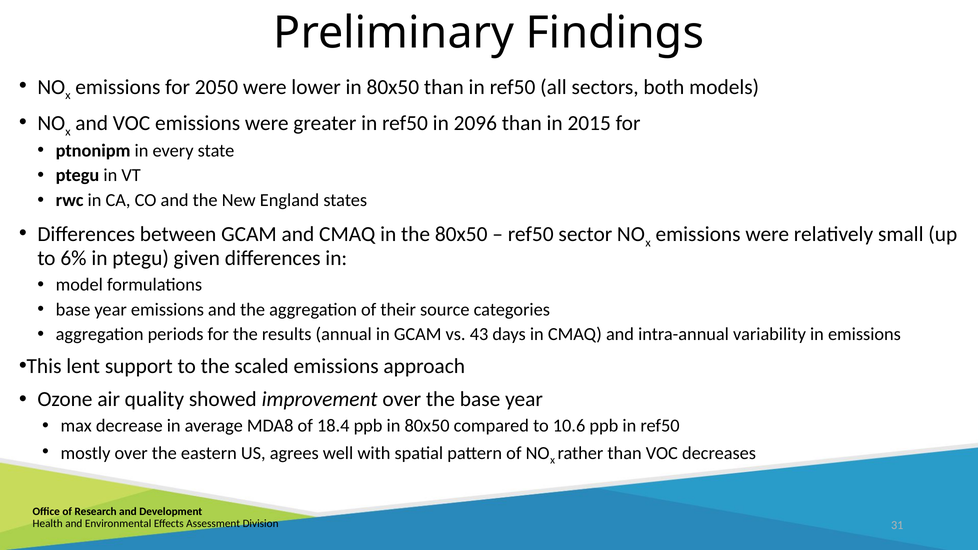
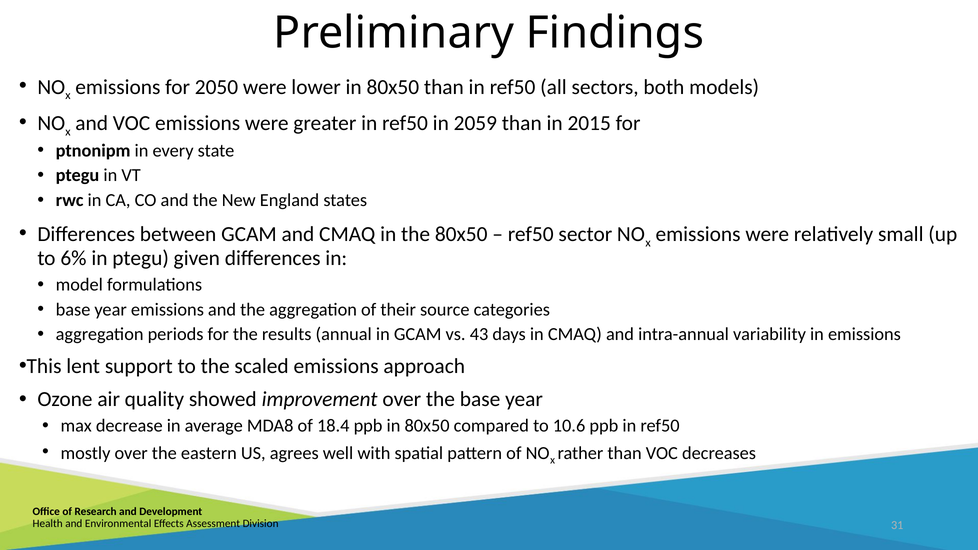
2096: 2096 -> 2059 (475, 123)
